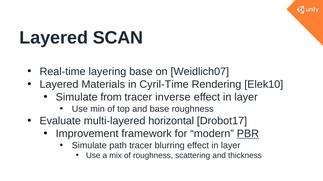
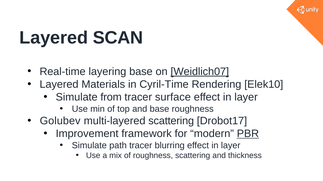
Weidlich07 underline: none -> present (200, 72)
inverse: inverse -> surface (173, 98)
Evaluate: Evaluate -> Golubev (60, 121)
multi-layered horizontal: horizontal -> scattering (171, 121)
